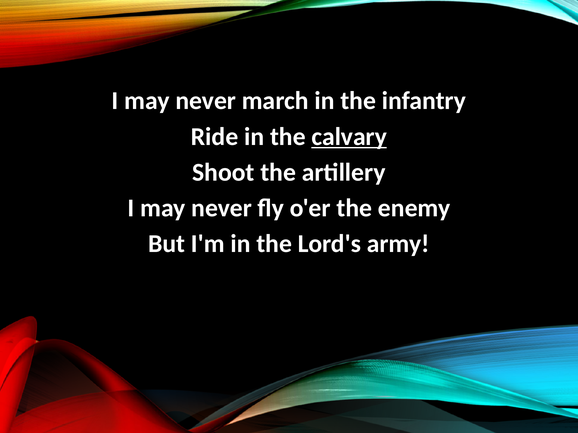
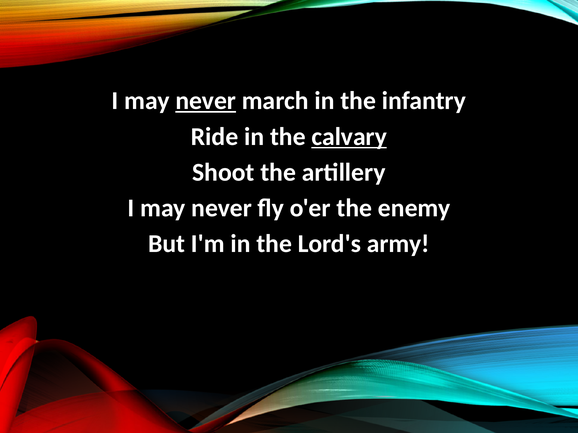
never underline: none -> present (206, 101)
